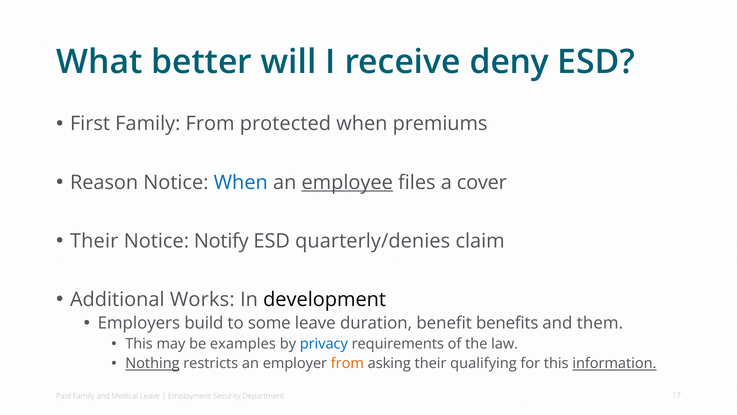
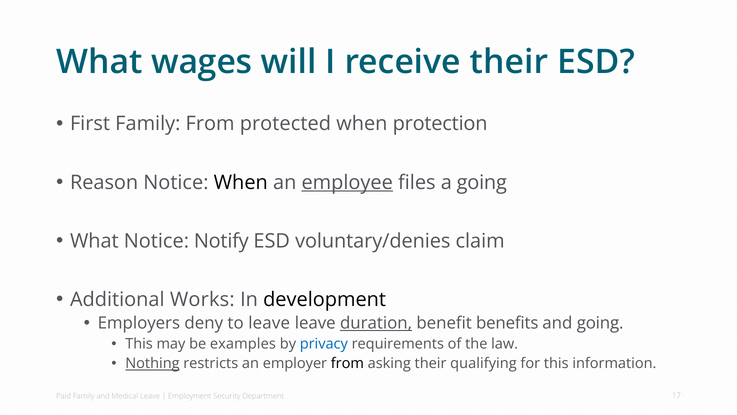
better: better -> wages (202, 62)
receive deny: deny -> their (509, 62)
premiums: premiums -> protection (440, 124)
When colour: blue -> black (241, 182)
a cover: cover -> going (482, 182)
Their: Their -> What (94, 241)
quarterly/denies: quarterly/denies -> voluntary/denies (373, 241)
build: build -> deny (204, 323)
to some: some -> leave (269, 323)
duration underline: none -> present (376, 323)
and them: them -> going (600, 323)
from colour: orange -> black (347, 363)
information underline: present -> none (614, 363)
